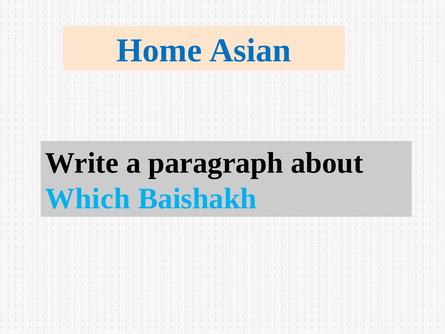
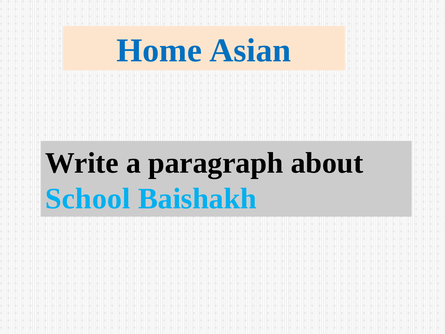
Which: Which -> School (88, 199)
